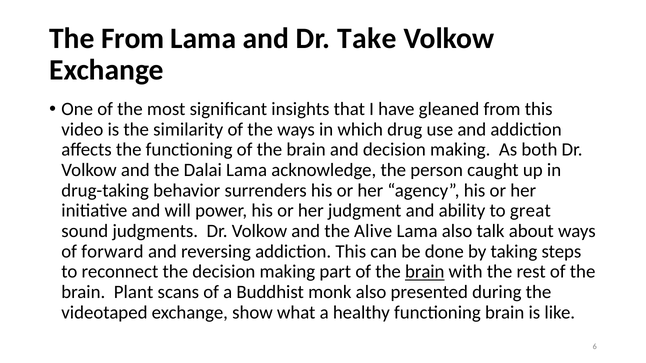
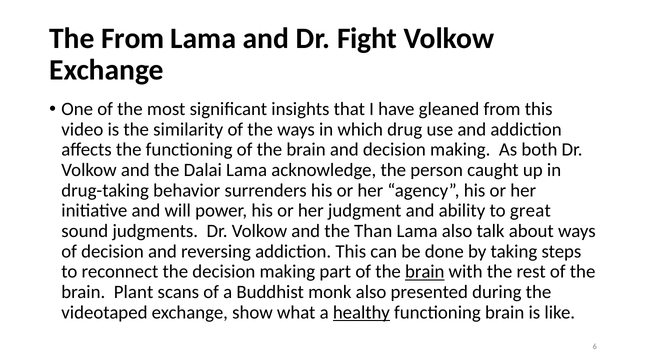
Take: Take -> Fight (367, 38)
Alive: Alive -> Than (373, 231)
of forward: forward -> decision (113, 252)
healthy underline: none -> present (361, 313)
